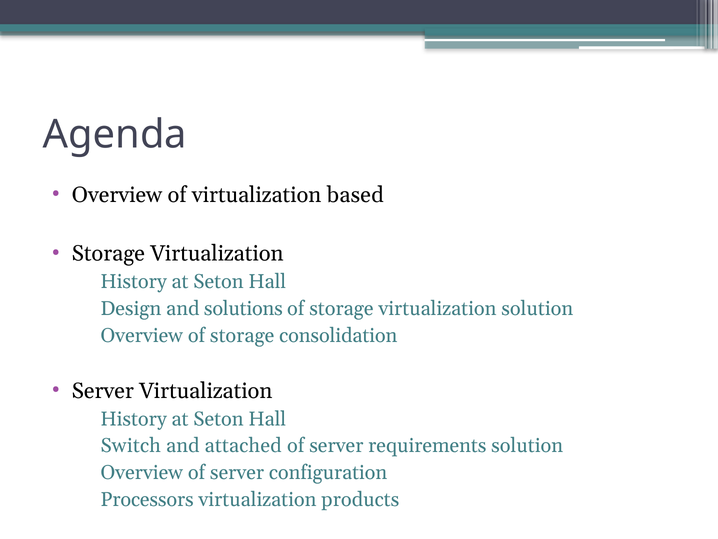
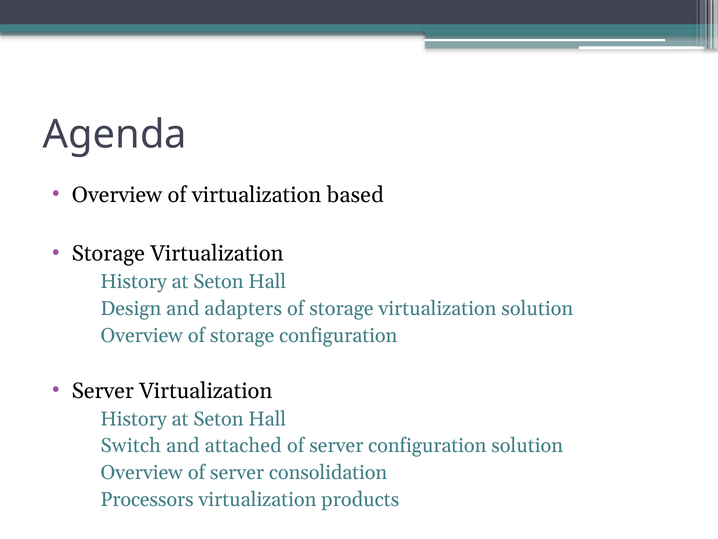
solutions: solutions -> adapters (243, 308)
storage consolidation: consolidation -> configuration (338, 335)
server requirements: requirements -> configuration (427, 445)
configuration: configuration -> consolidation (328, 472)
